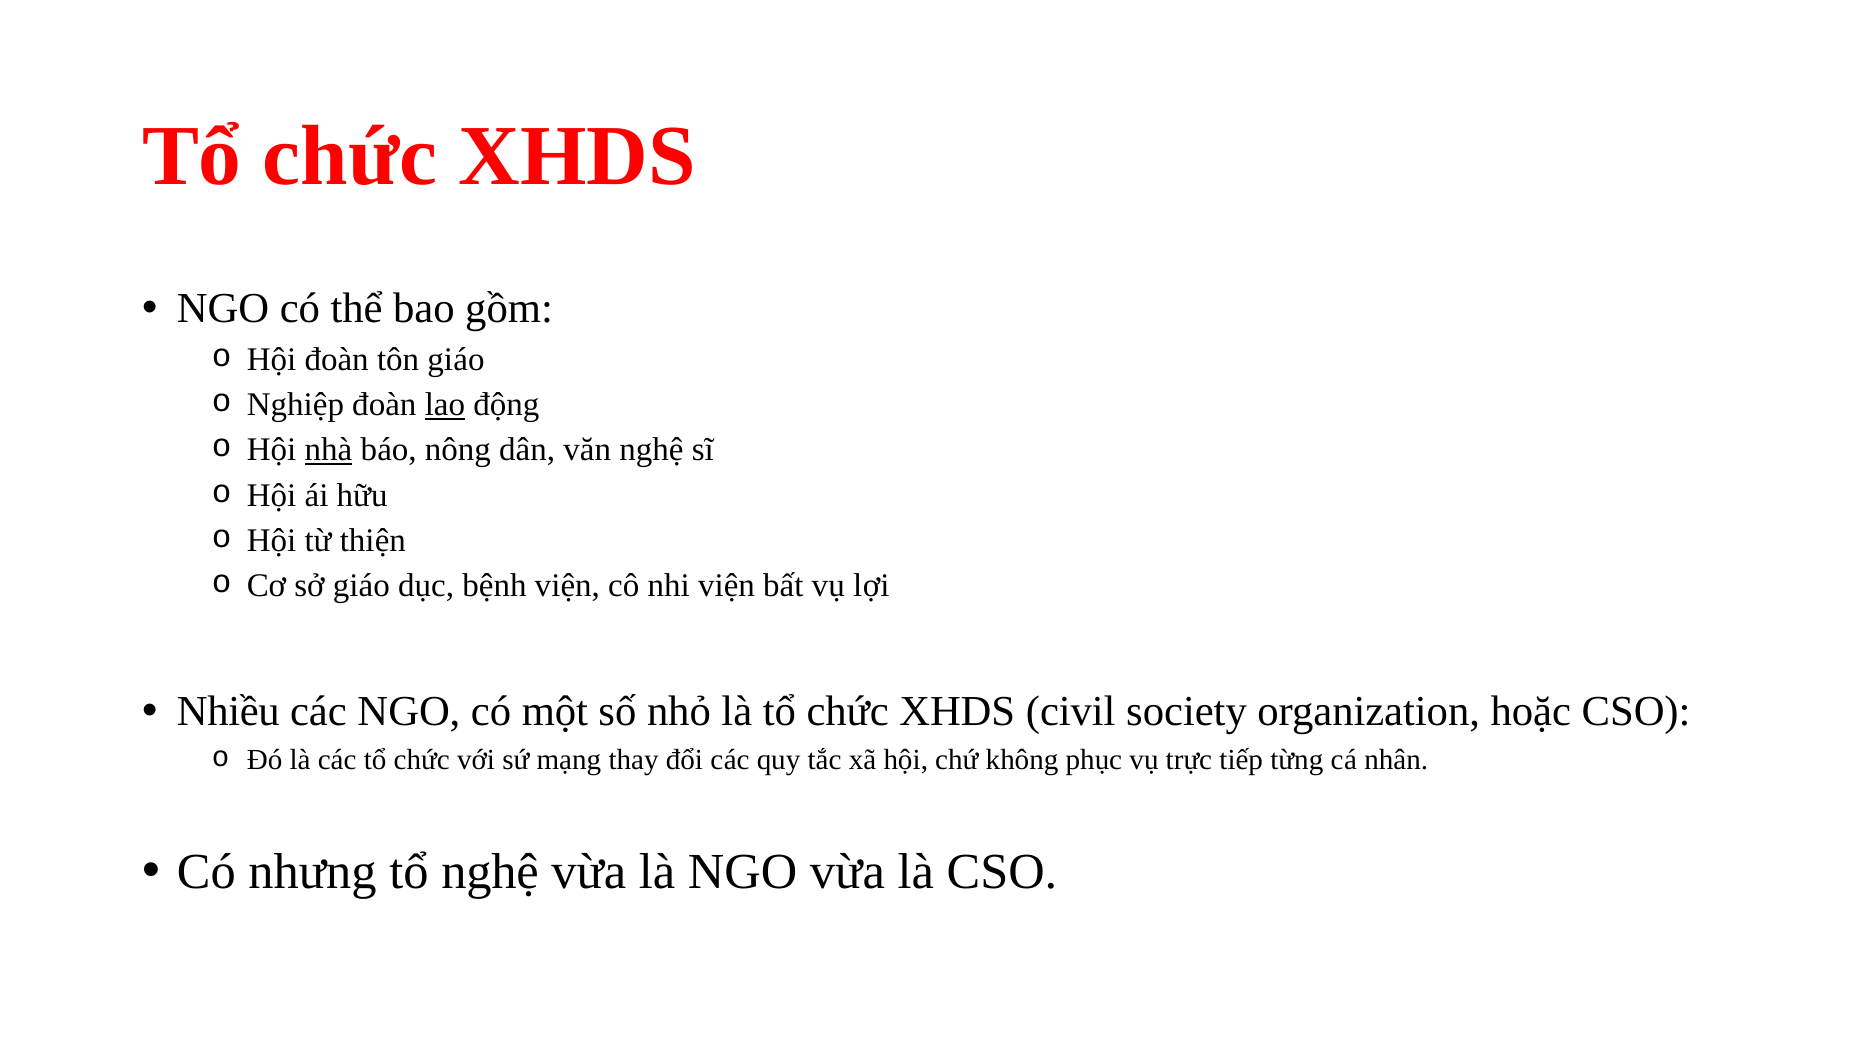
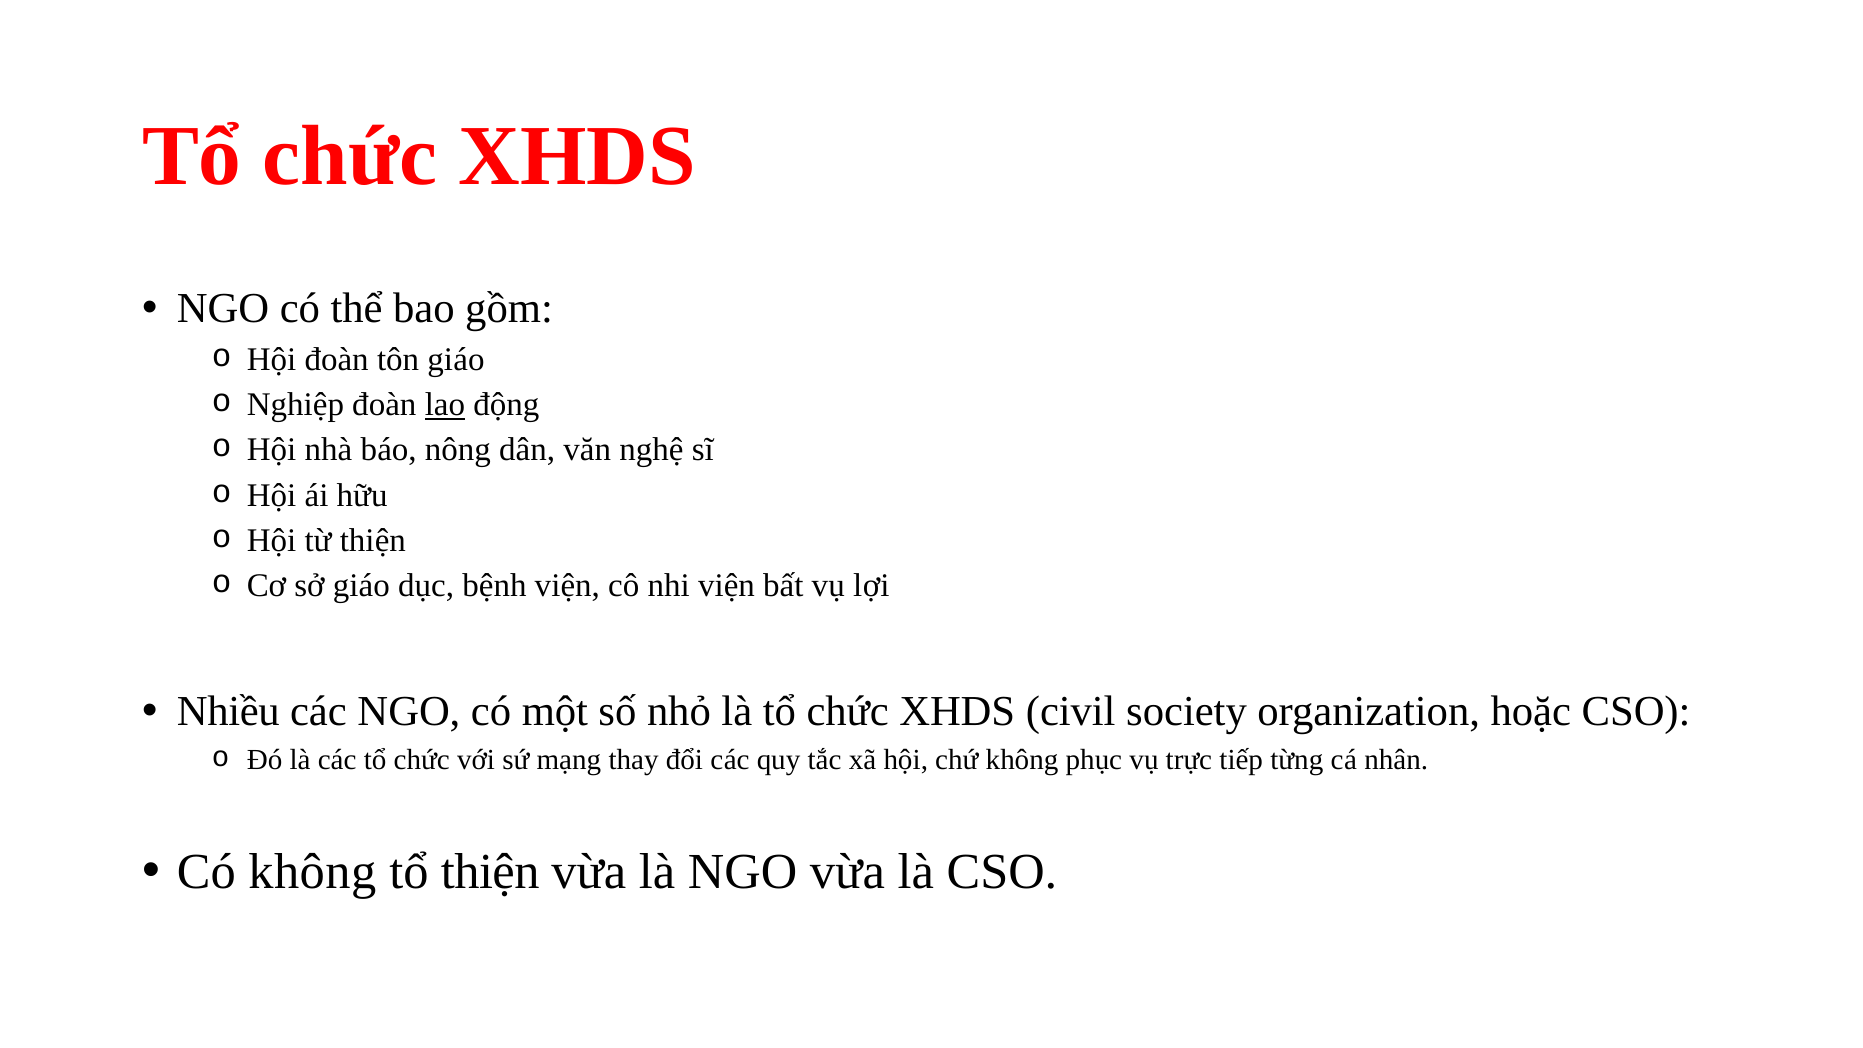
nhà underline: present -> none (328, 450)
Có nhưng: nhưng -> không (312, 872)
tổ nghệ: nghệ -> thiện (490, 872)
